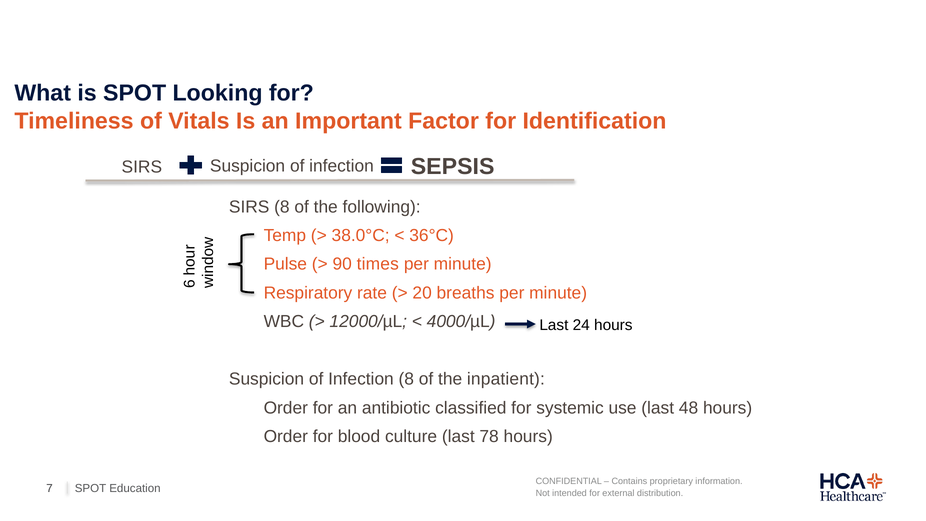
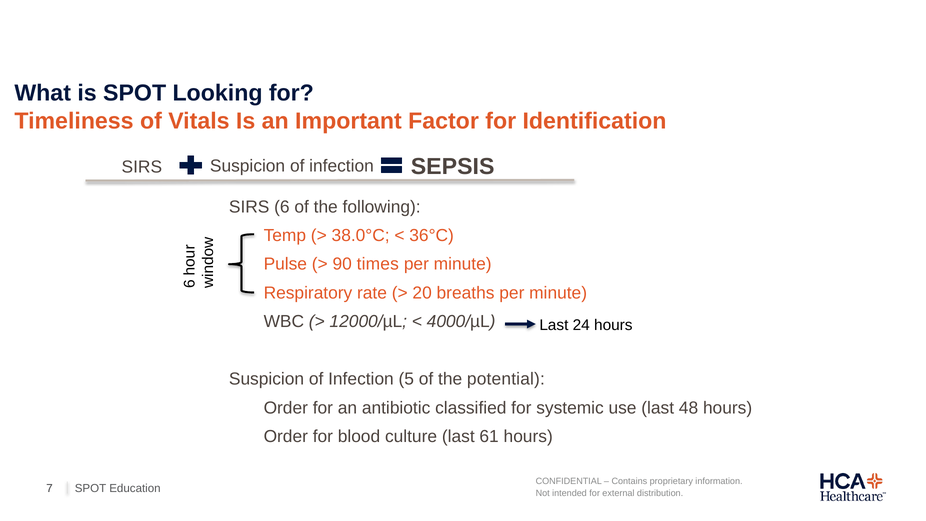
SIRS 8: 8 -> 6 (282, 207)
Infection 8: 8 -> 5 (406, 379)
inpatient: inpatient -> potential (506, 379)
78: 78 -> 61 (489, 436)
